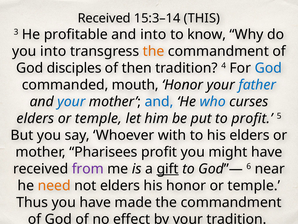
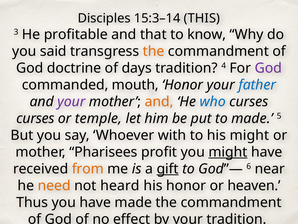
Received: Received -> Disciples (104, 18)
and into: into -> that (153, 34)
you into: into -> said (53, 51)
disciples: disciples -> doctrine (74, 68)
then: then -> days (137, 68)
God colour: blue -> purple (268, 68)
your colour: blue -> purple (71, 101)
and colour: blue -> orange (159, 101)
elders: elders -> curses (35, 118)
to profit: profit -> made (252, 118)
his elders: elders -> might (249, 135)
might underline: none -> present (228, 152)
from colour: purple -> orange (88, 168)
not elders: elders -> heard (120, 185)
temple: temple -> heaven (254, 185)
